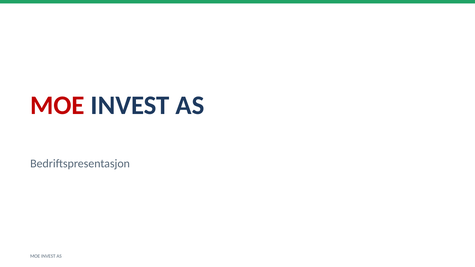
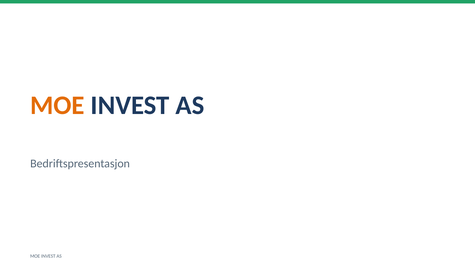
MOE colour: red -> orange (57, 105)
